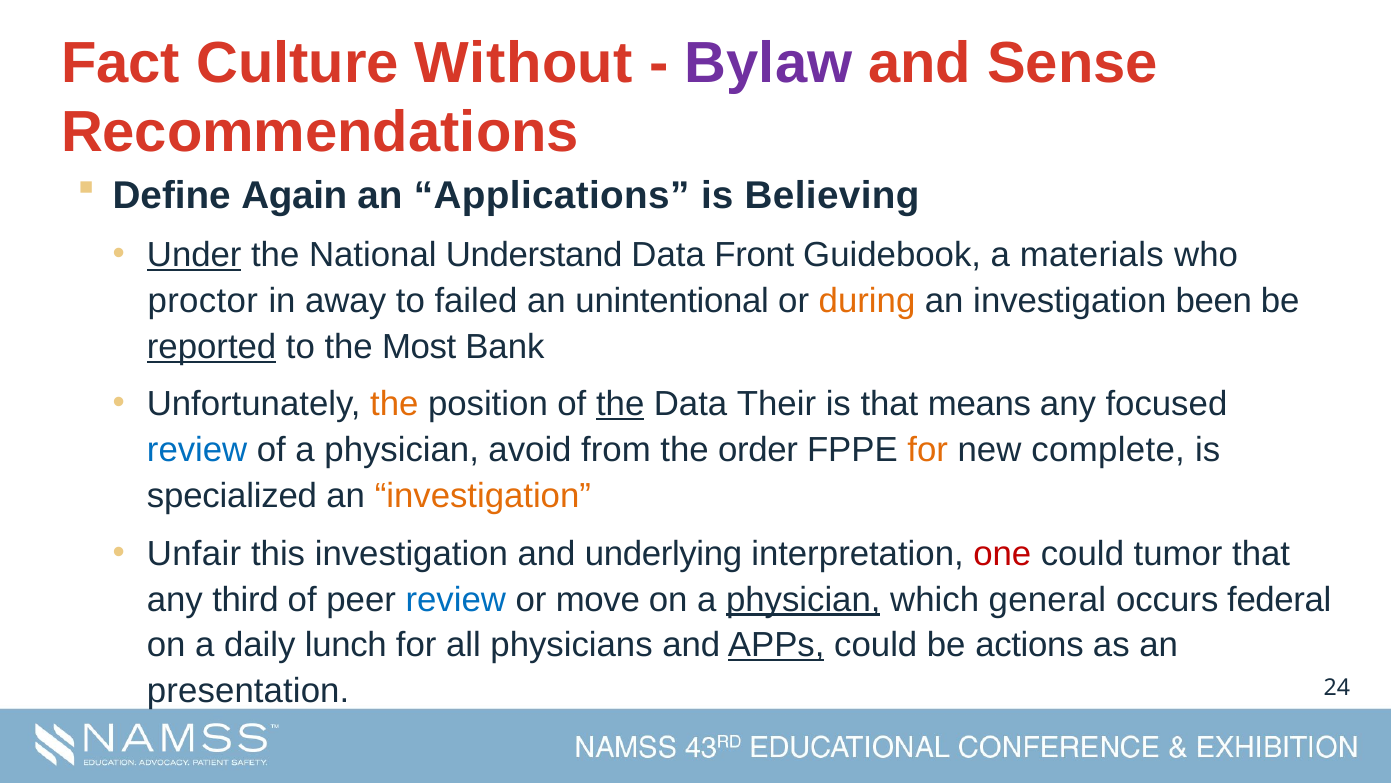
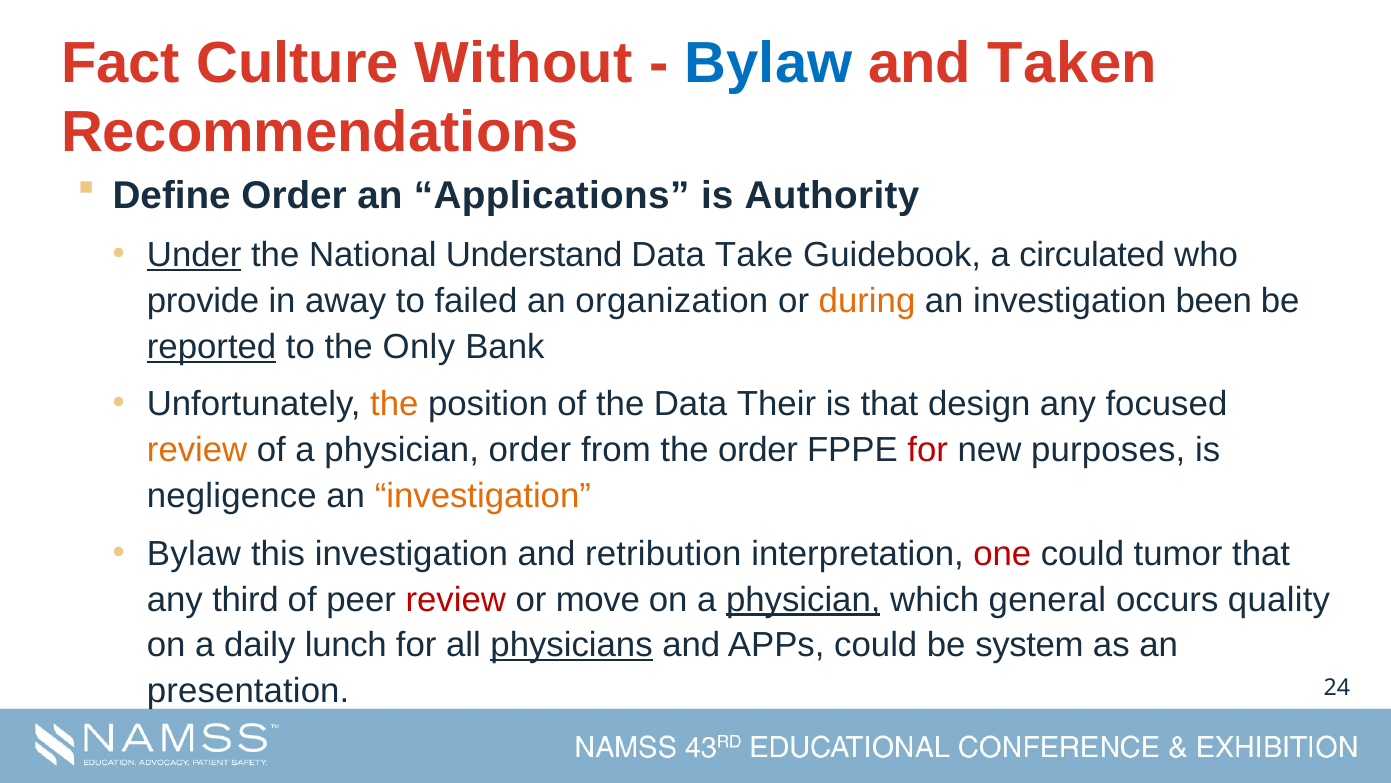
Bylaw colour: purple -> blue (769, 63)
Sense: Sense -> Taken (1072, 63)
Define Again: Again -> Order (294, 195)
Believing: Believing -> Authority (832, 195)
Front: Front -> Take (754, 255)
materials: materials -> circulated (1092, 255)
proctor: proctor -> provide (203, 301)
unintentional: unintentional -> organization (672, 301)
Most: Most -> Only (419, 346)
the underline: present -> none (620, 404)
means: means -> design (979, 404)
review colour: blue -> orange (197, 450)
physician avoid: avoid -> order (530, 450)
for colour: orange -> red (928, 450)
complete: complete -> purposes (1108, 450)
specialized: specialized -> negligence (232, 496)
Unfair: Unfair -> Bylaw (194, 553)
underlying: underlying -> retribution (663, 553)
review colour: blue -> red (456, 599)
federal: federal -> quality (1279, 599)
physicians underline: none -> present (572, 645)
APPs underline: present -> none (776, 645)
actions: actions -> system (1029, 645)
